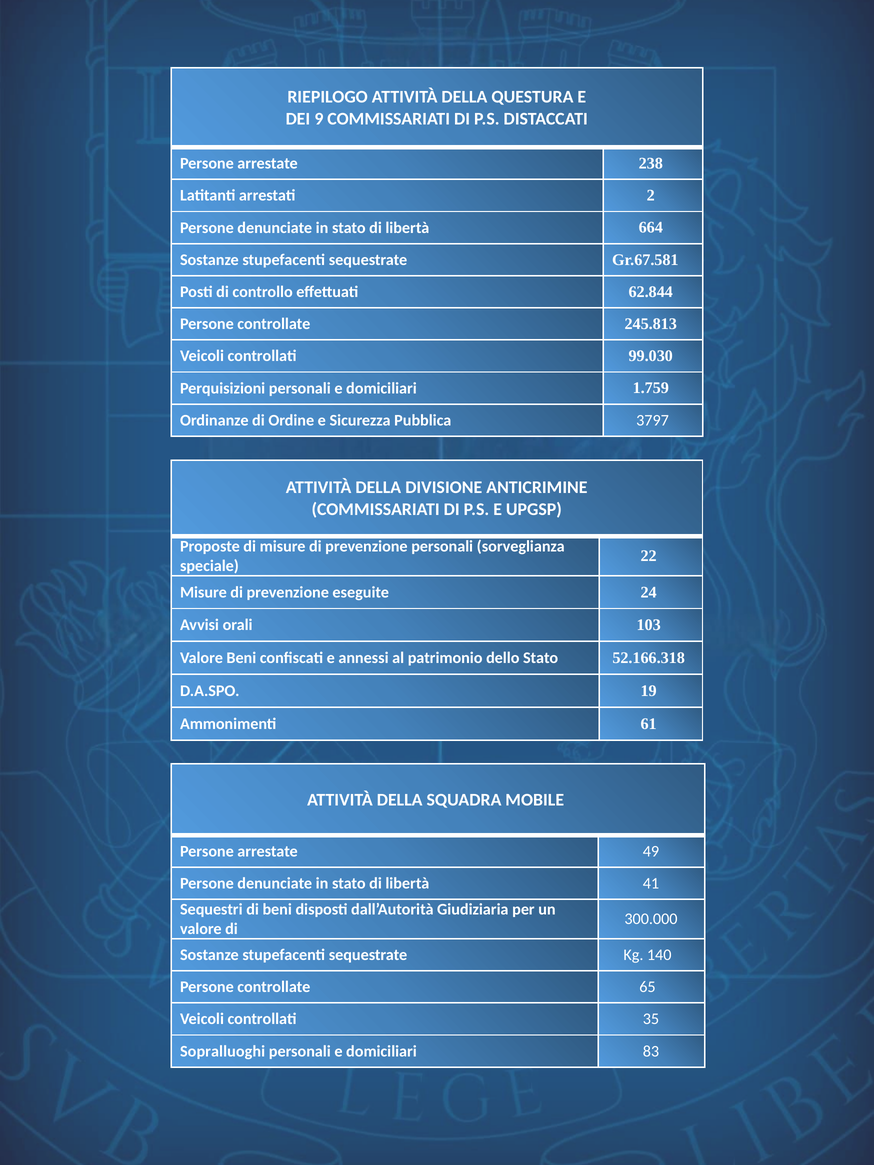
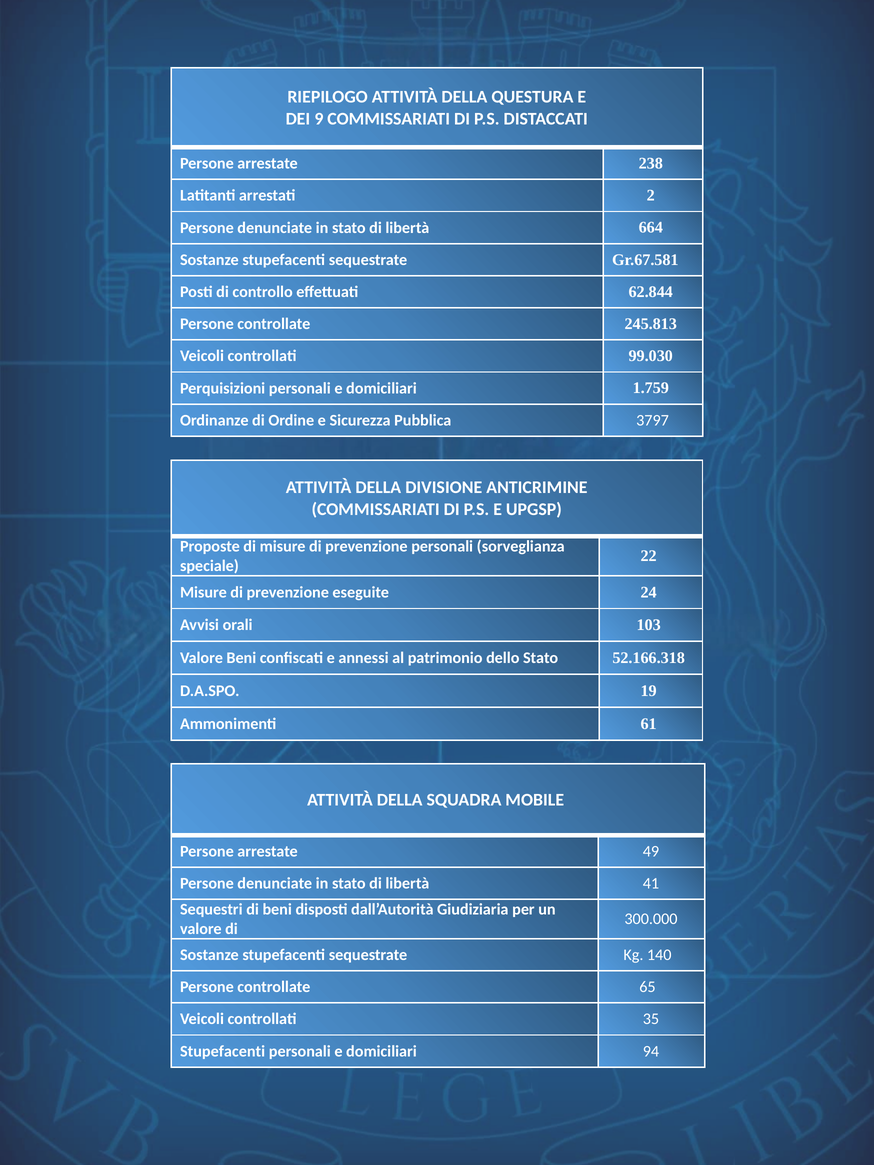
Sopralluoghi: Sopralluoghi -> Stupefacenti (223, 1051)
83: 83 -> 94 (651, 1051)
